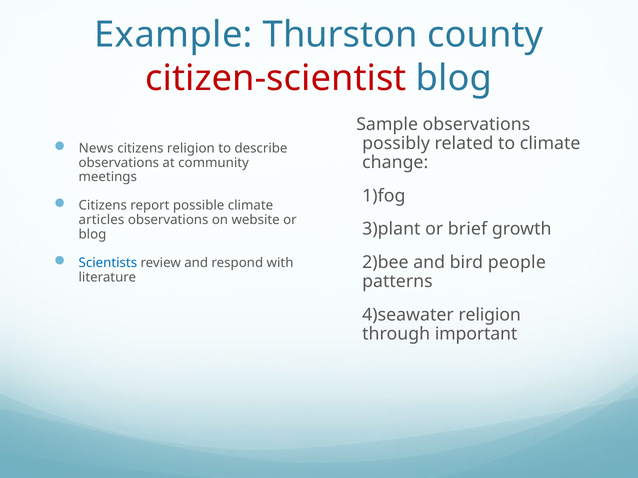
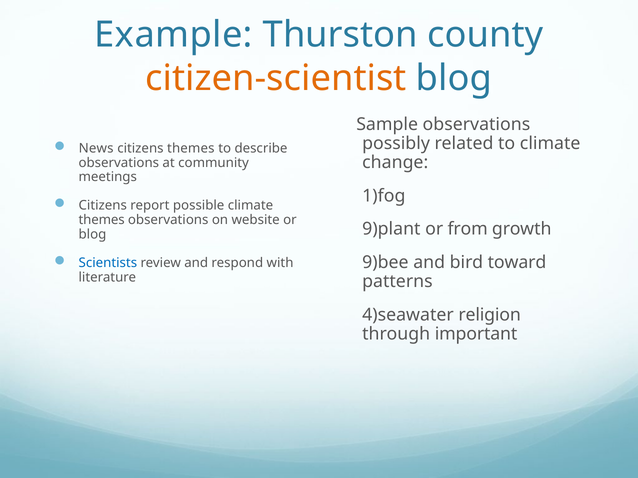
citizen-scientist colour: red -> orange (276, 79)
citizens religion: religion -> themes (191, 149)
articles: articles -> themes (102, 220)
3)plant: 3)plant -> 9)plant (391, 229)
brief: brief -> from (468, 229)
2)bee: 2)bee -> 9)bee (385, 263)
people: people -> toward (517, 263)
